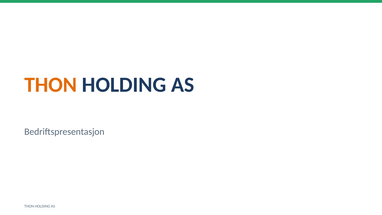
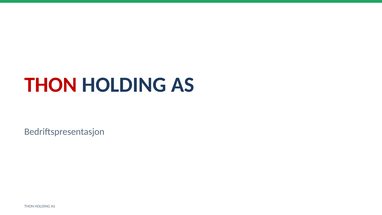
THON colour: orange -> red (51, 85)
